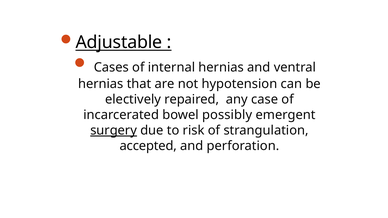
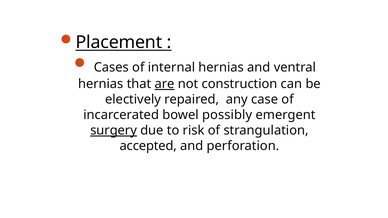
Adjustable: Adjustable -> Placement (119, 42)
are underline: none -> present (165, 84)
hypotension: hypotension -> construction (239, 84)
